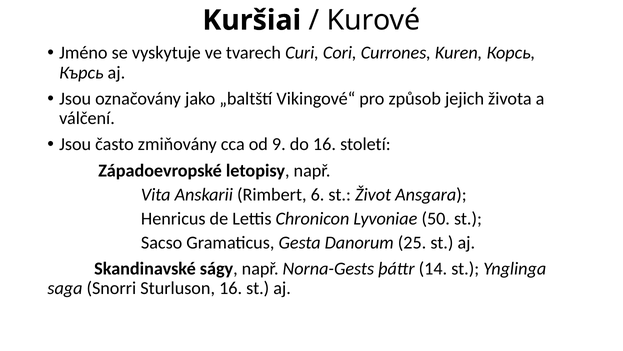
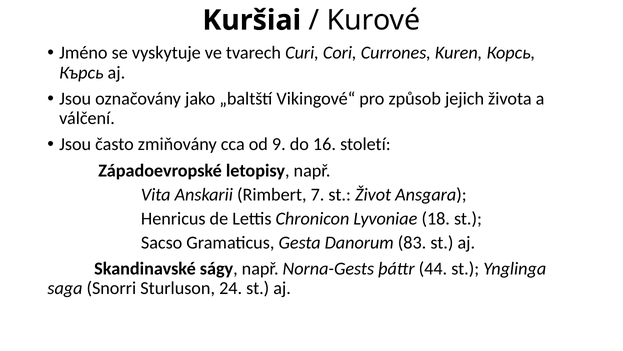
6: 6 -> 7 (318, 195)
50: 50 -> 18 (436, 219)
25: 25 -> 83 (412, 242)
14: 14 -> 44 (433, 268)
Sturluson 16: 16 -> 24 (231, 288)
